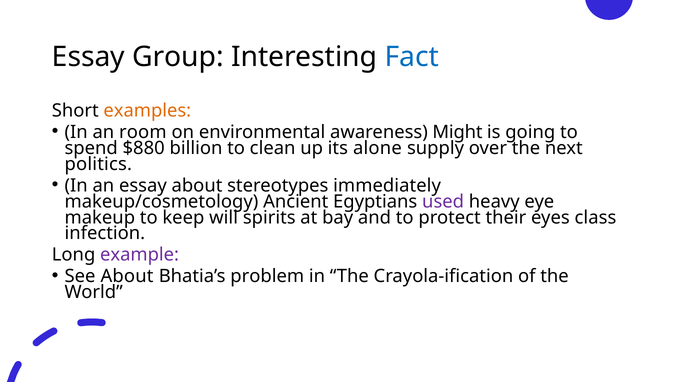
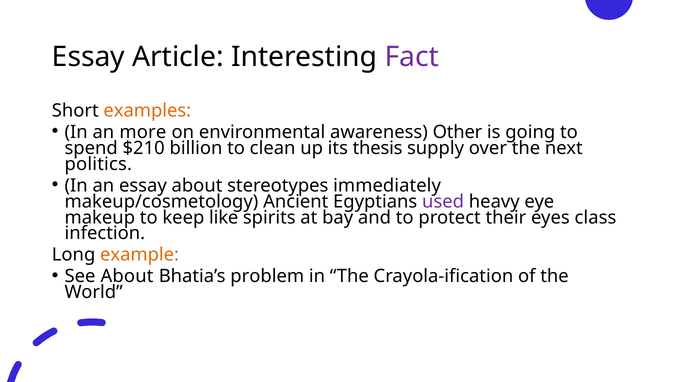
Group: Group -> Article (178, 57)
Fact colour: blue -> purple (412, 57)
room: room -> more (143, 133)
Might: Might -> Other (457, 133)
$880: $880 -> $210 (144, 148)
alone: alone -> thesis (378, 148)
will: will -> like (224, 218)
example colour: purple -> orange (140, 255)
